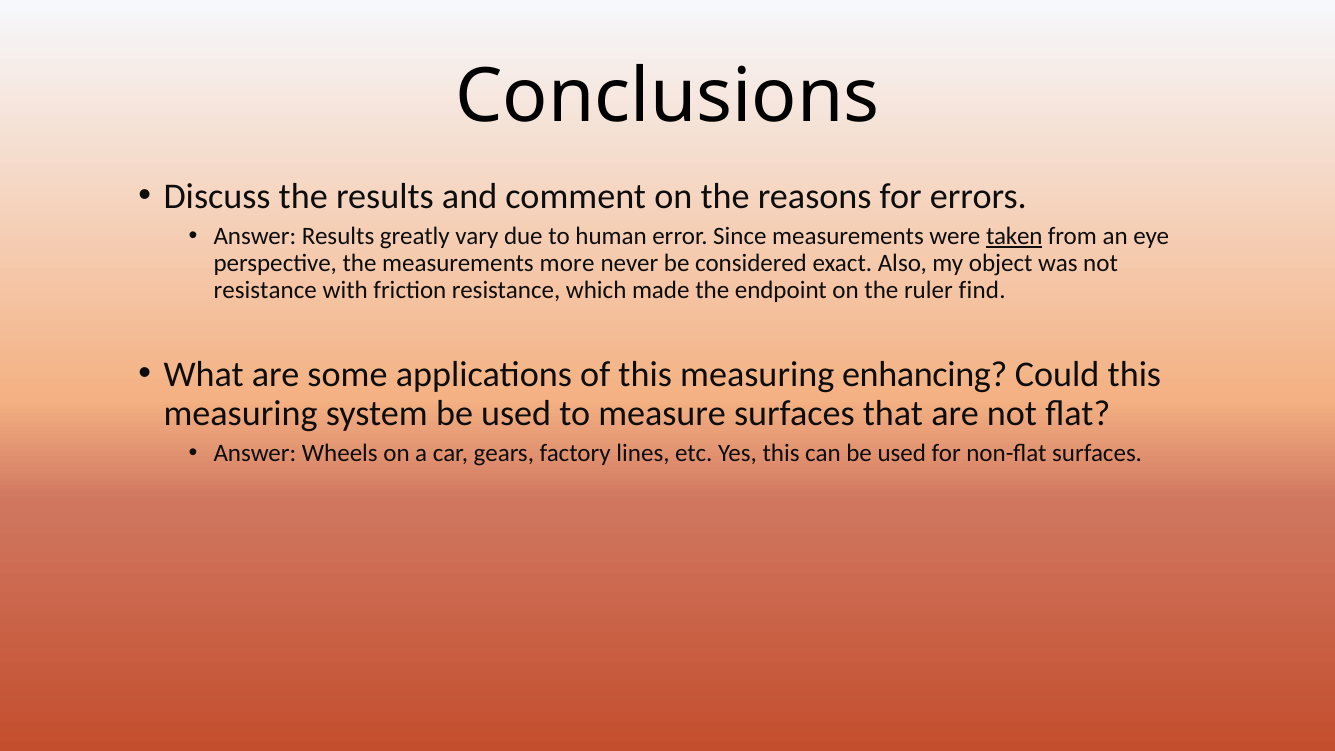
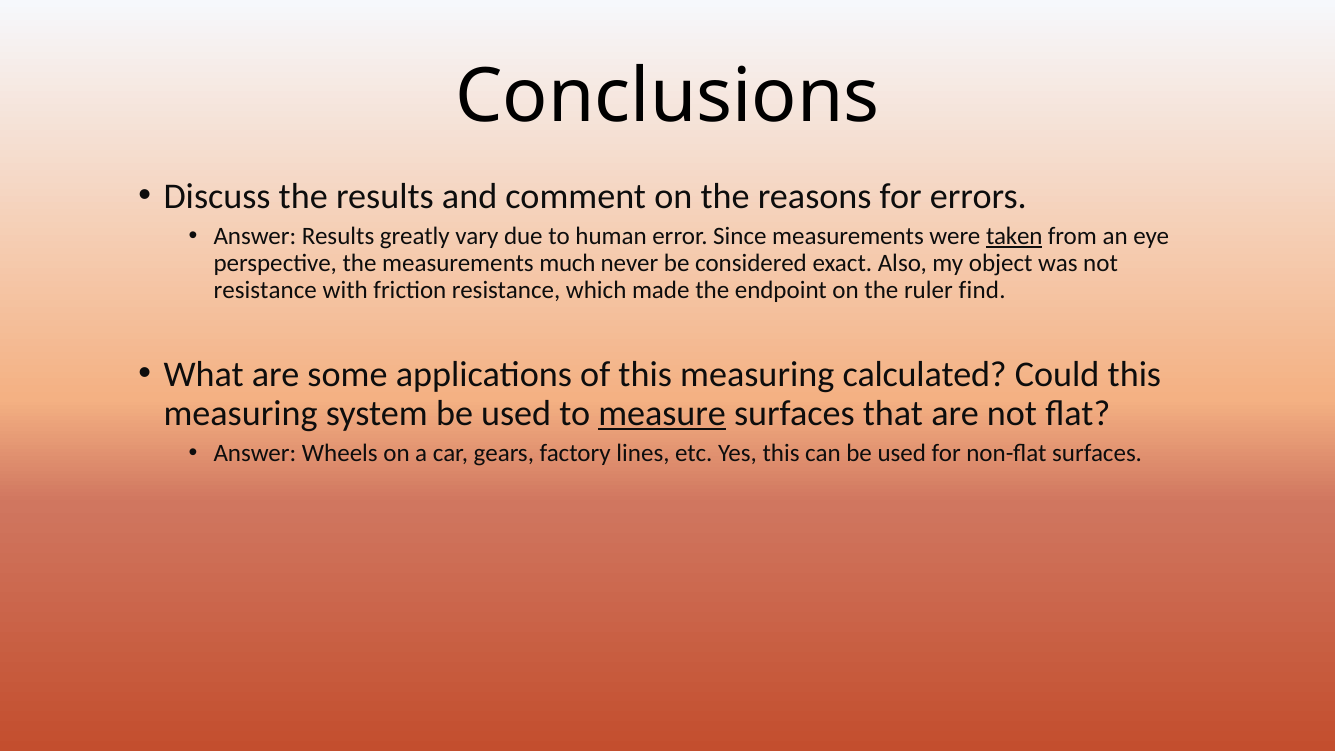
more: more -> much (567, 263)
enhancing: enhancing -> calculated (925, 374)
measure underline: none -> present (662, 413)
